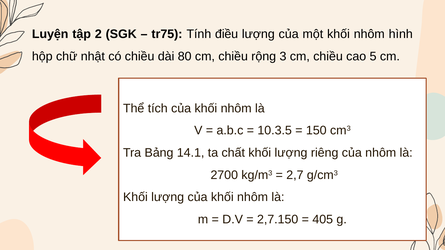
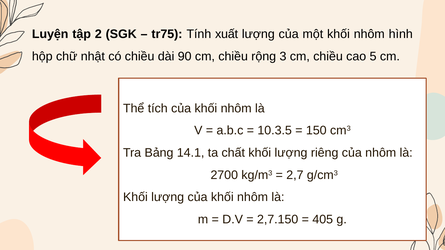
điều: điều -> xuất (227, 34)
80: 80 -> 90 (185, 57)
